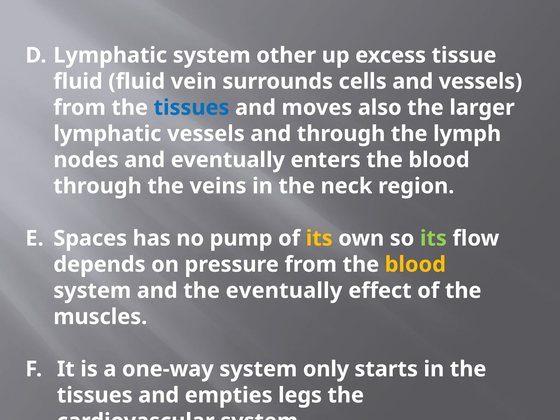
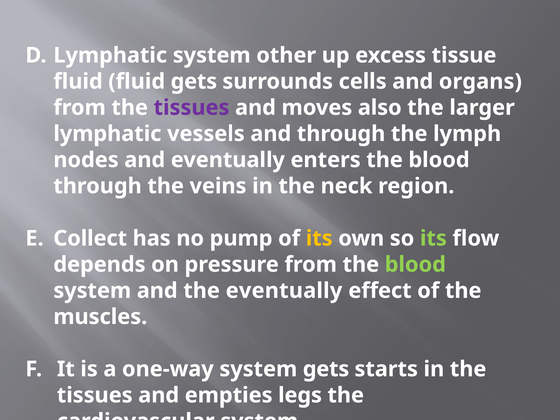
fluid vein: vein -> gets (194, 81)
and vessels: vessels -> organs (480, 81)
tissues colour: blue -> purple (192, 108)
Spaces: Spaces -> Collect (90, 238)
blood colour: yellow -> light green (415, 265)
system only: only -> gets (326, 369)
